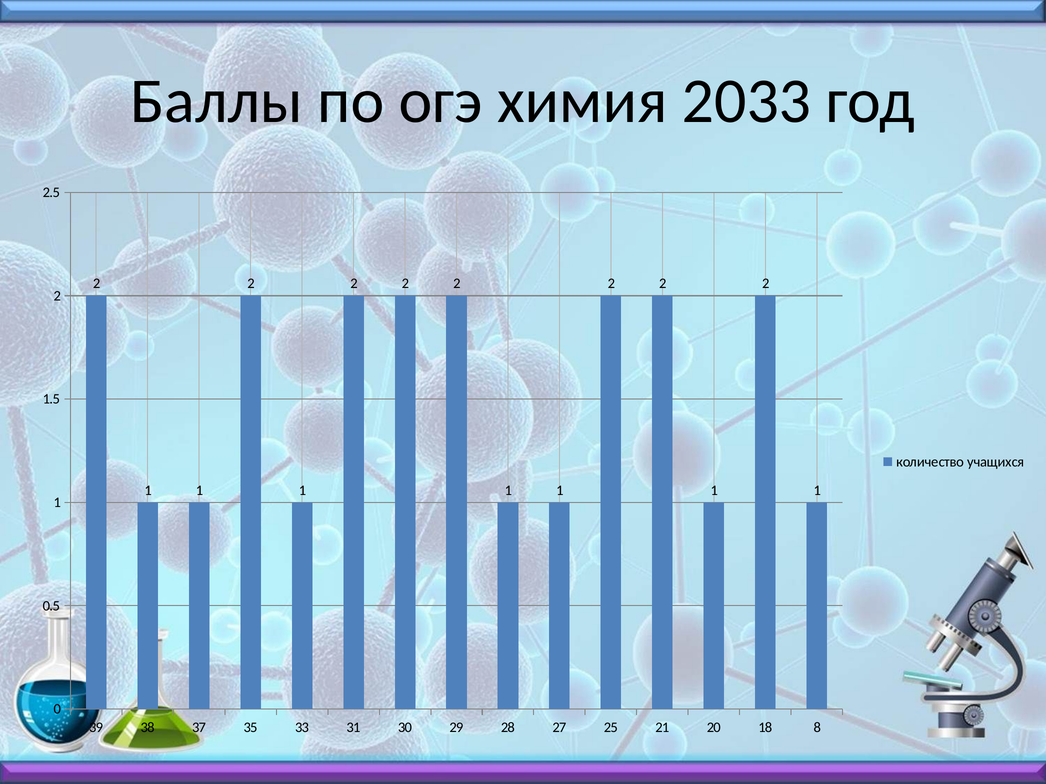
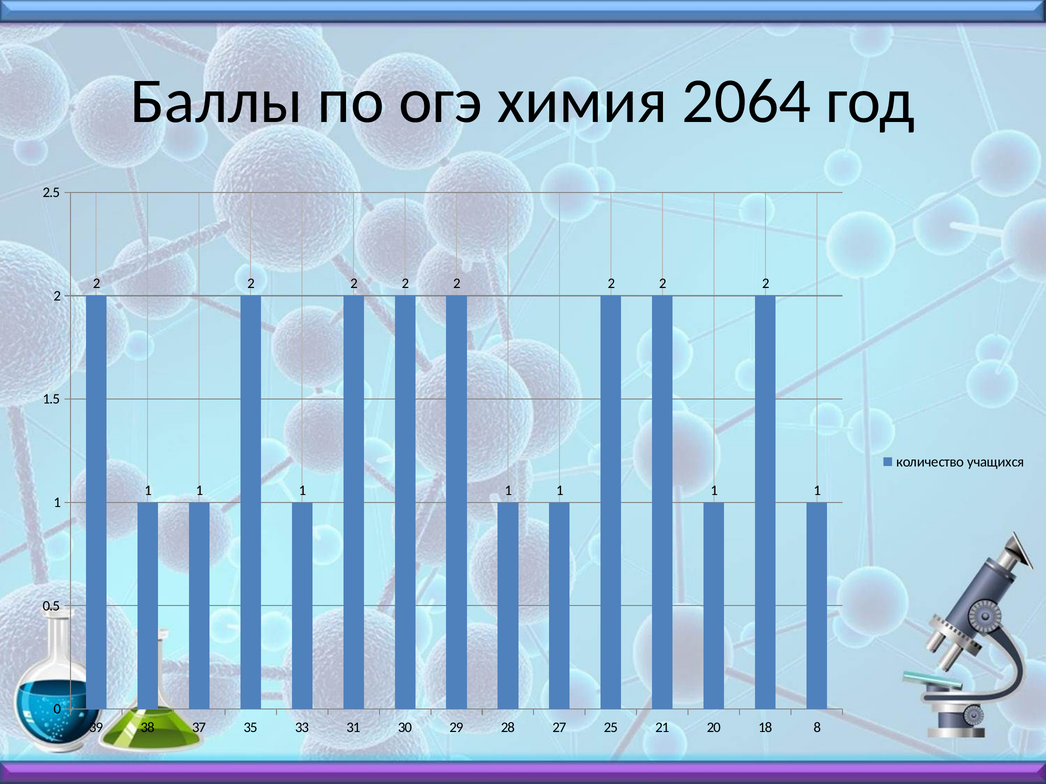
2033: 2033 -> 2064 (747, 101)
